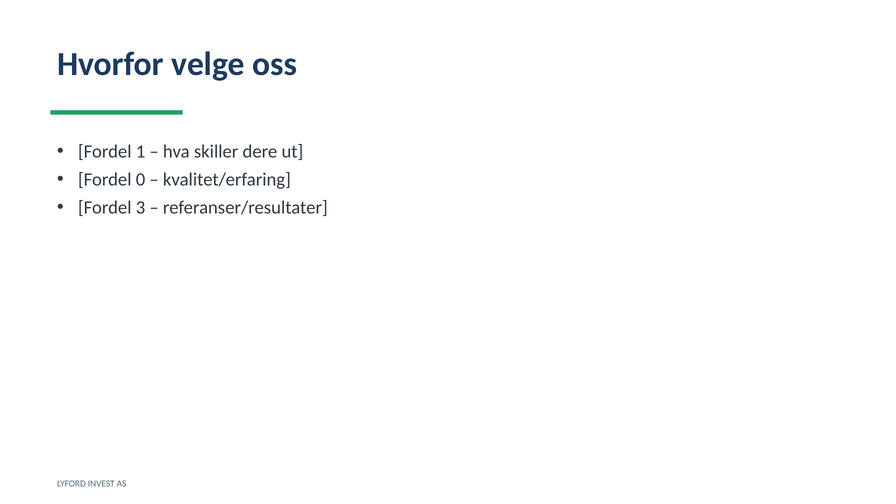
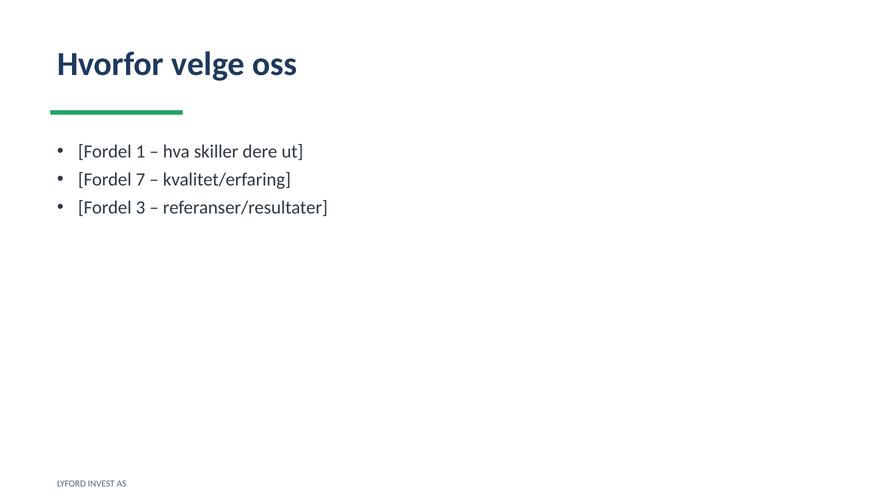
0: 0 -> 7 (141, 180)
